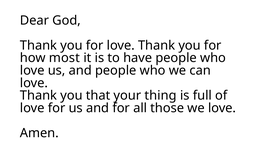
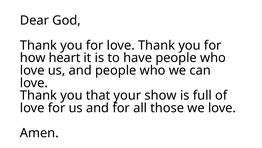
most: most -> heart (65, 58)
thing: thing -> show (161, 95)
